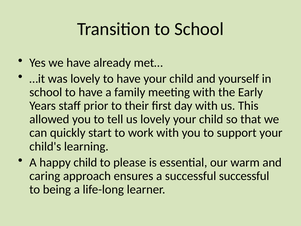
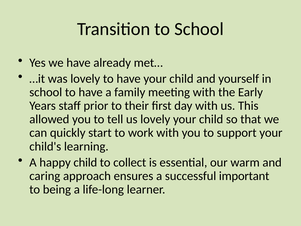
please: please -> collect (130, 162)
successful successful: successful -> important (244, 176)
